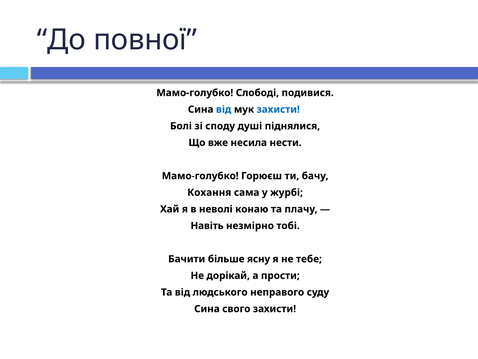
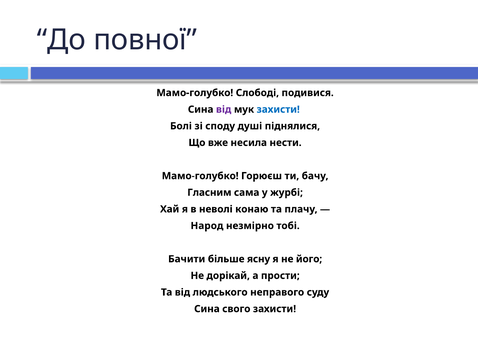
від colour: blue -> purple (224, 109)
Кохання: Кохання -> Гласним (209, 192)
Навіть: Навіть -> Народ (207, 225)
тебе: тебе -> його (309, 259)
